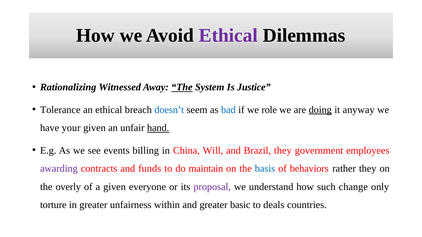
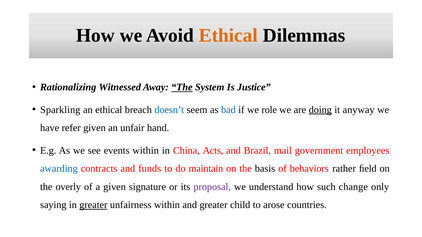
Ethical colour: purple -> orange (228, 35)
Tolerance: Tolerance -> Sparkling (60, 110)
your: your -> refer (71, 128)
hand underline: present -> none (158, 128)
events billing: billing -> within (146, 151)
Will: Will -> Acts (213, 151)
Brazil they: they -> mail (283, 151)
awarding colour: purple -> blue (59, 169)
basis colour: blue -> black (265, 169)
rather they: they -> ﬁeld (368, 169)
everyone: everyone -> signature (147, 187)
torture: torture -> saying (53, 205)
greater underline: none -> present (93, 205)
basic: basic -> child (240, 205)
deals: deals -> arose (274, 205)
